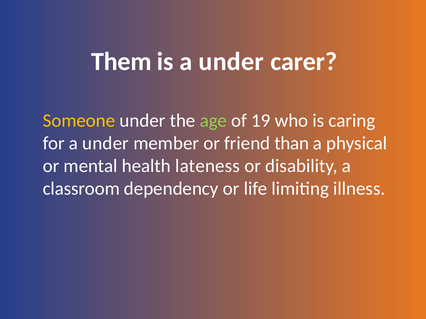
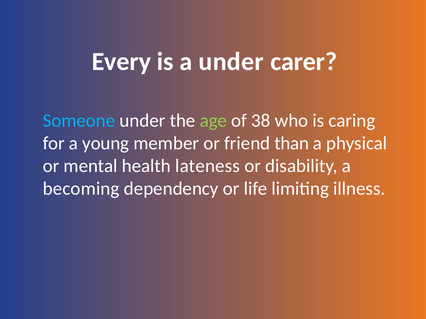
Them: Them -> Every (121, 62)
Someone colour: yellow -> light blue (79, 121)
19: 19 -> 38 (261, 121)
for a under: under -> young (106, 144)
classroom: classroom -> becoming (81, 189)
